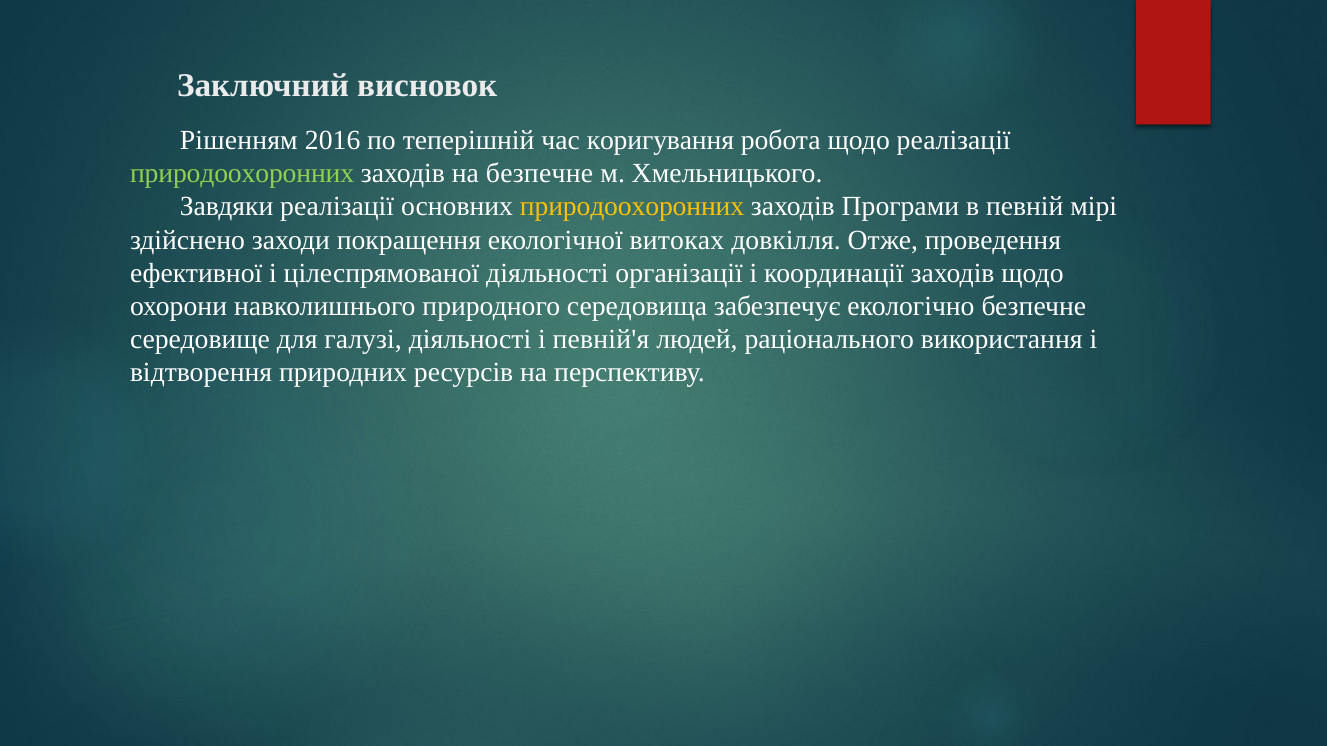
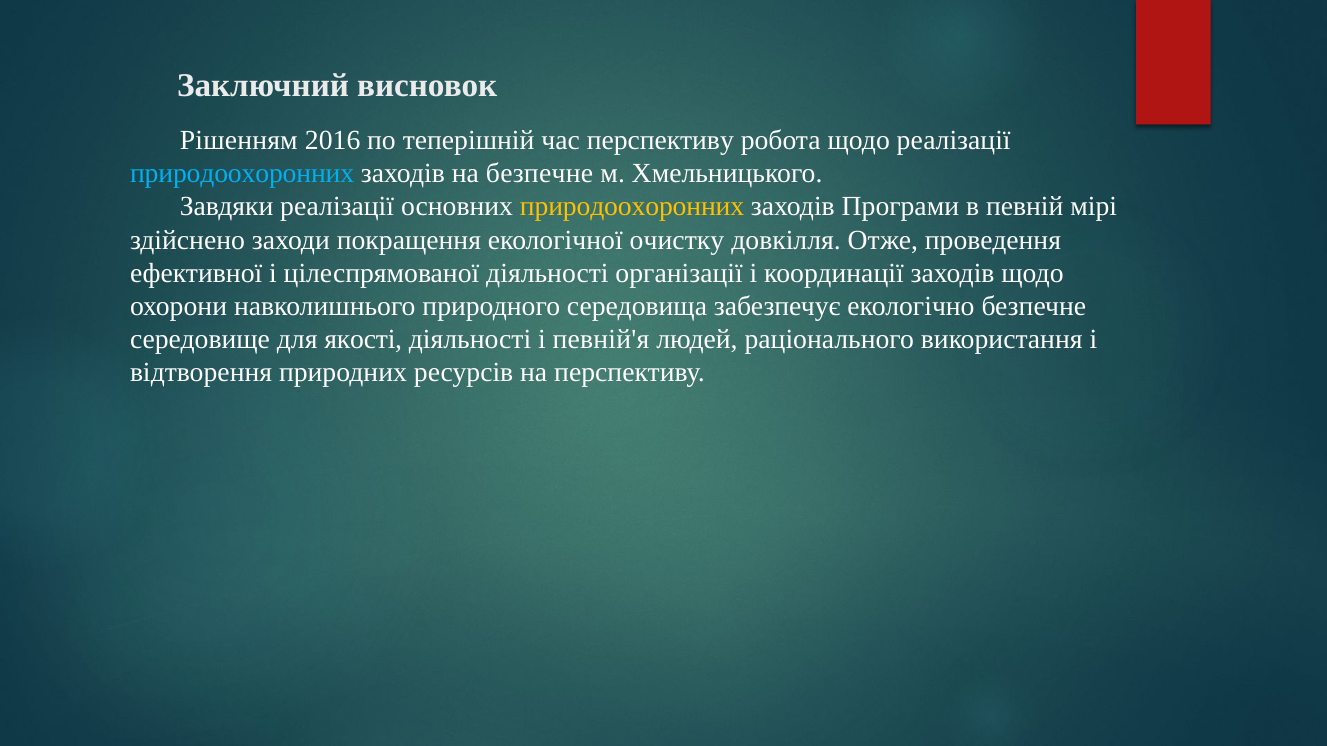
час коригування: коригування -> перспективу (660, 141)
природоохоронних colour: light green -> light blue (242, 174)
витоках: витоках -> очистку (677, 240)
галузі: галузі -> якості (363, 340)
